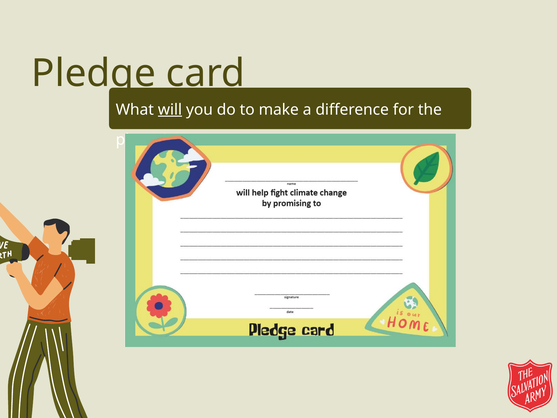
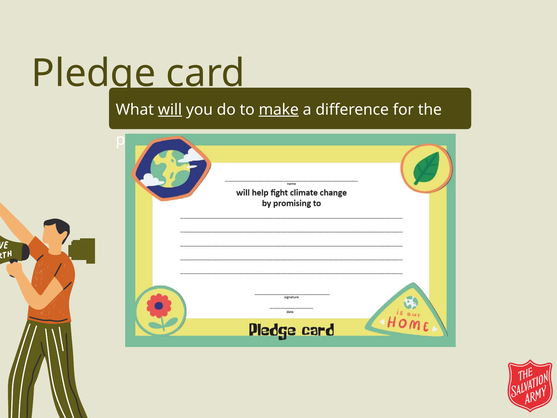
make underline: none -> present (279, 110)
